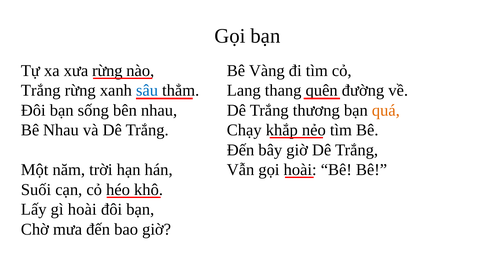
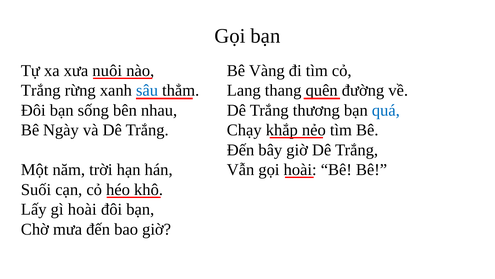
xưa rừng: rừng -> nuôi (107, 70)
quá colour: orange -> blue (386, 110)
Bê Nhau: Nhau -> Ngày (61, 130)
